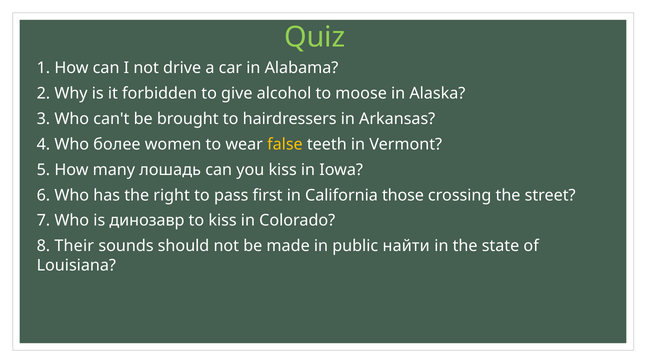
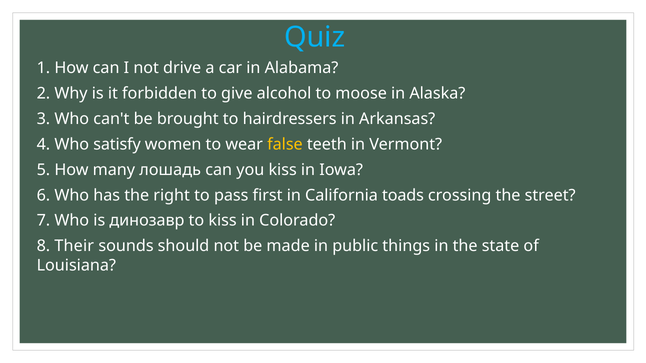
Quiz colour: light green -> light blue (315, 37)
более: более -> satisfy (117, 145)
those: those -> toads (403, 195)
найти: найти -> things (406, 246)
